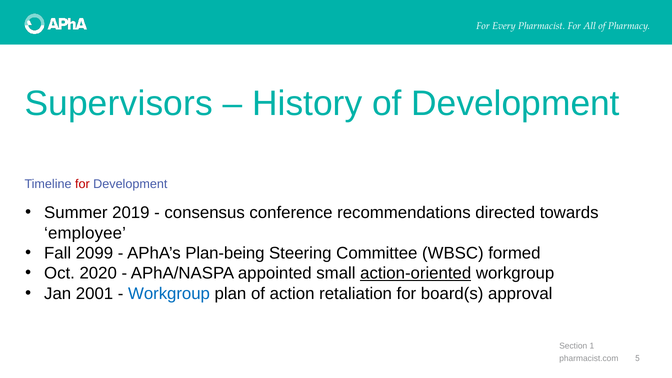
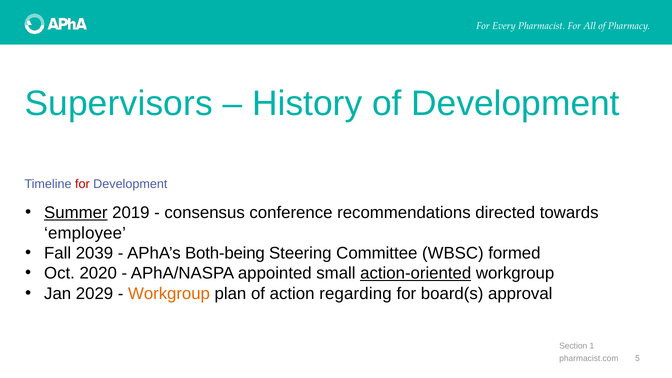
Summer underline: none -> present (76, 213)
2099: 2099 -> 2039 (94, 253)
Plan-being: Plan-being -> Both-being (225, 253)
2001: 2001 -> 2029 (95, 293)
Workgroup colour: blue -> orange (169, 293)
retaliation: retaliation -> regarding (355, 293)
